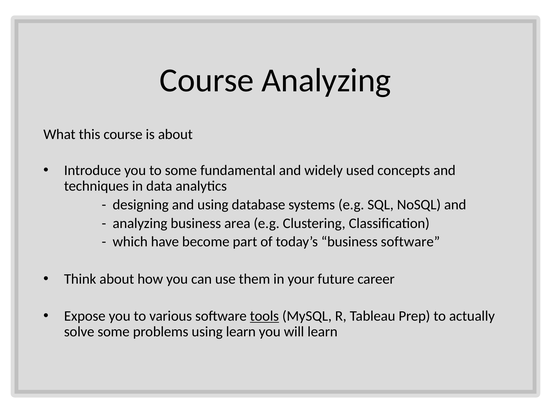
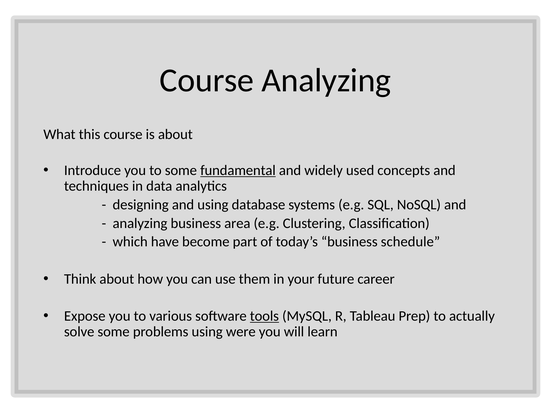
fundamental underline: none -> present (238, 170)
business software: software -> schedule (410, 242)
using learn: learn -> were (241, 332)
